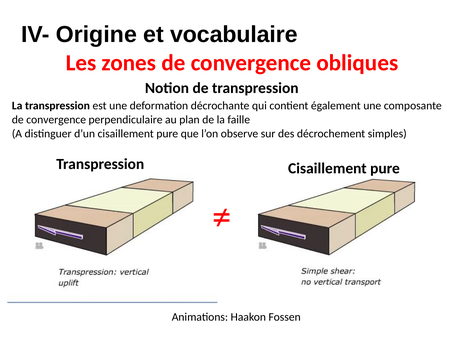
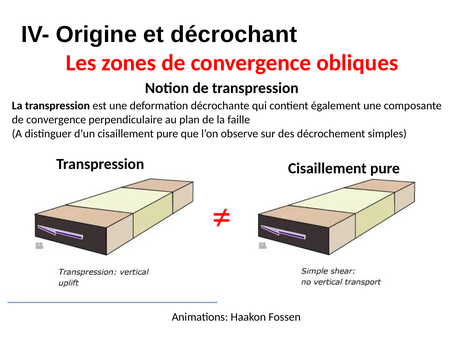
vocabulaire: vocabulaire -> décrochant (234, 35)
